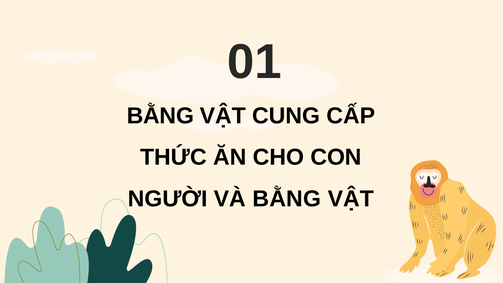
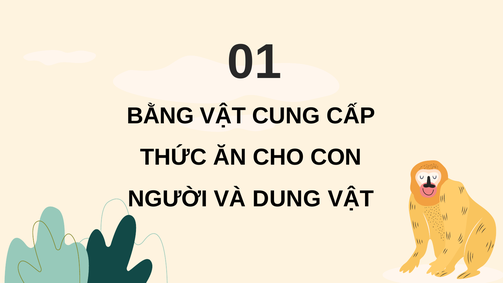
VÀ BẰNG: BẰNG -> DUNG (287, 199)
